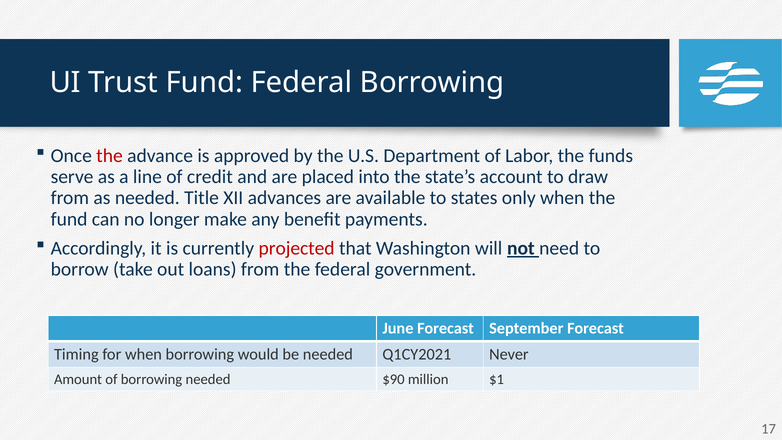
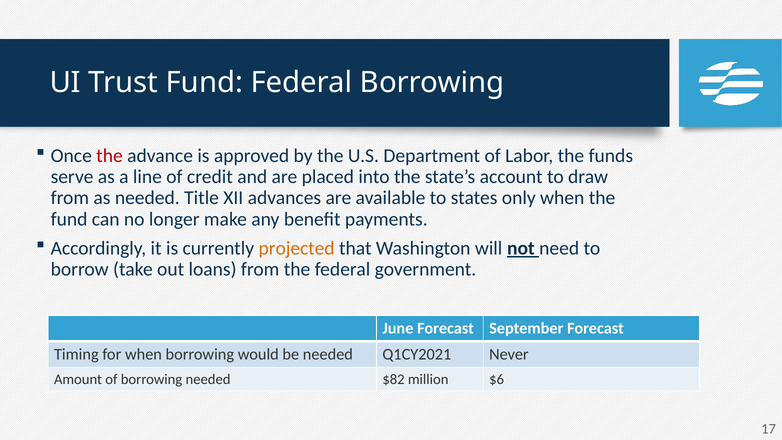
projected colour: red -> orange (297, 248)
$90: $90 -> $82 (394, 379)
$1: $1 -> $6 (497, 379)
